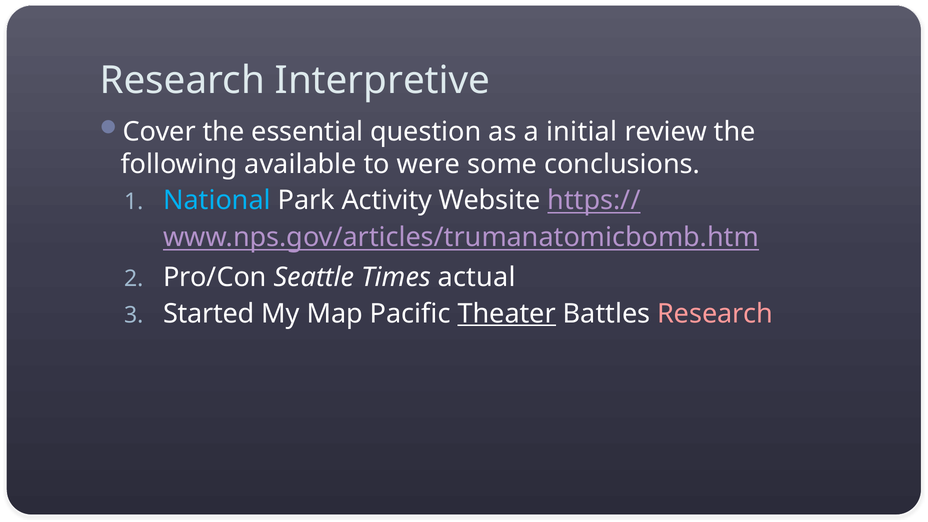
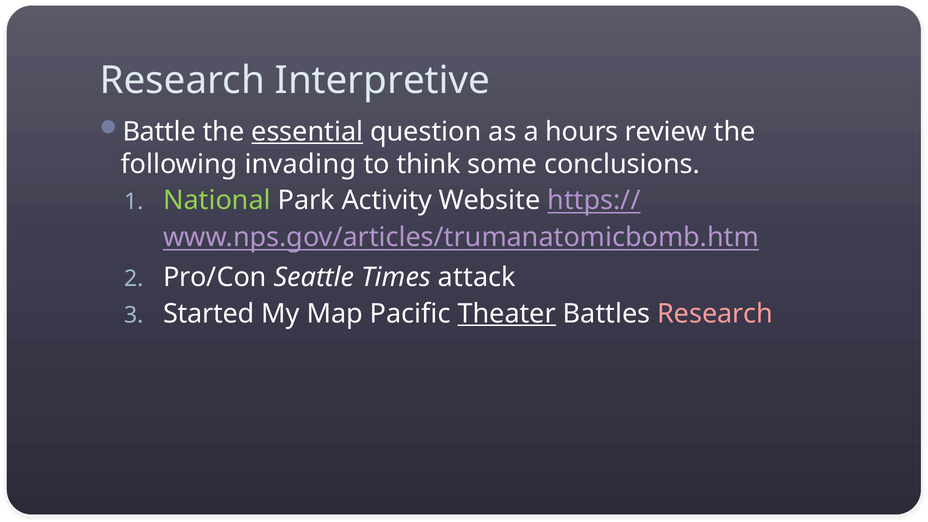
Cover: Cover -> Battle (159, 132)
essential underline: none -> present (307, 132)
initial: initial -> hours (582, 132)
available: available -> invading (300, 164)
were: were -> think (429, 164)
National colour: light blue -> light green (217, 200)
actual: actual -> attack (477, 277)
